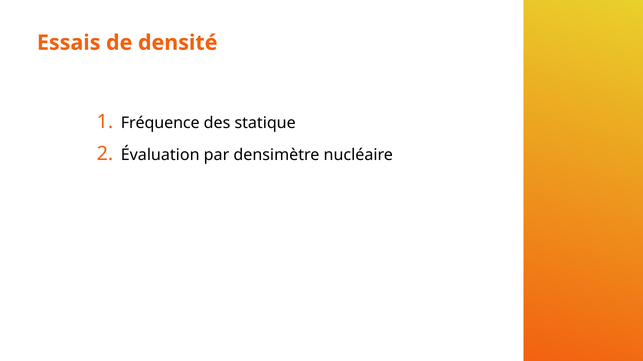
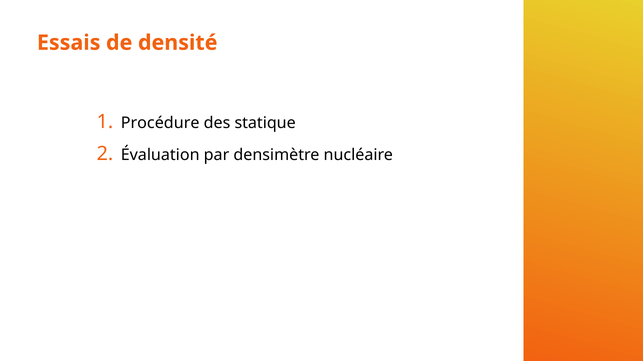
Fréquence: Fréquence -> Procédure (160, 123)
